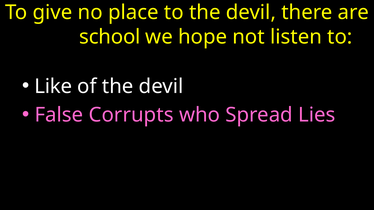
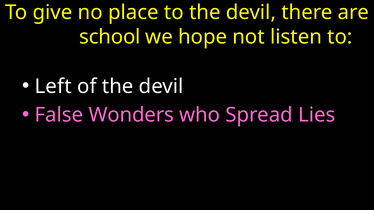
Like: Like -> Left (53, 86)
Corrupts: Corrupts -> Wonders (131, 115)
